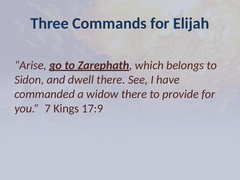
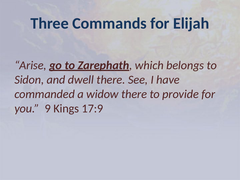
7: 7 -> 9 (48, 108)
